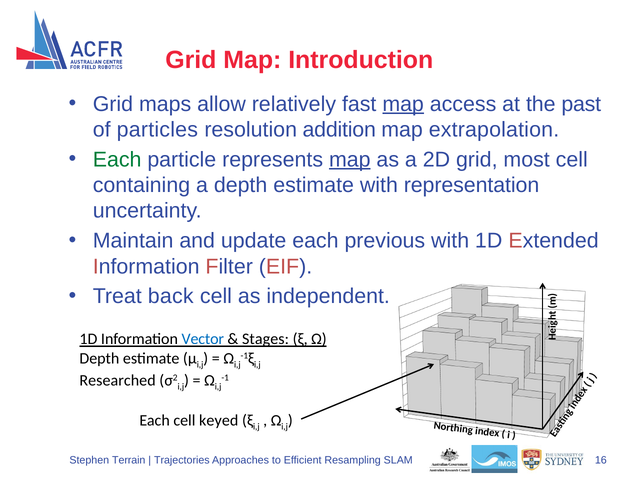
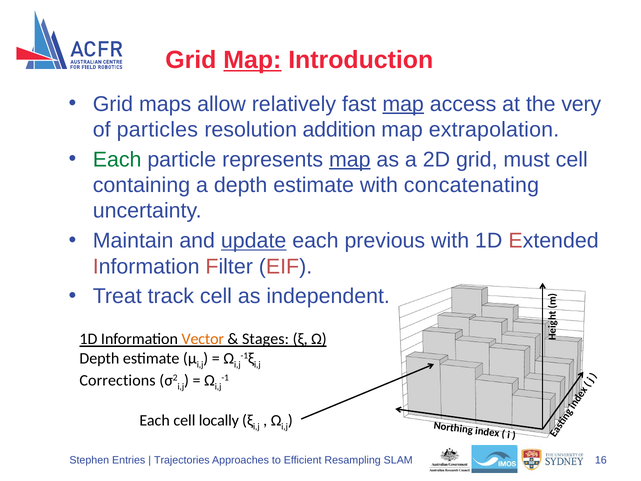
Map underline: none -> present (252, 60)
past: past -> very (581, 104)
most: most -> must (527, 159)
representation: representation -> concatenating (471, 185)
update underline: none -> present (254, 241)
back: back -> track (171, 296)
Vector colour: blue -> orange (203, 339)
Researched: Researched -> Corrections (118, 380)
keyed: keyed -> locally (219, 420)
Terrain: Terrain -> Entries (129, 460)
